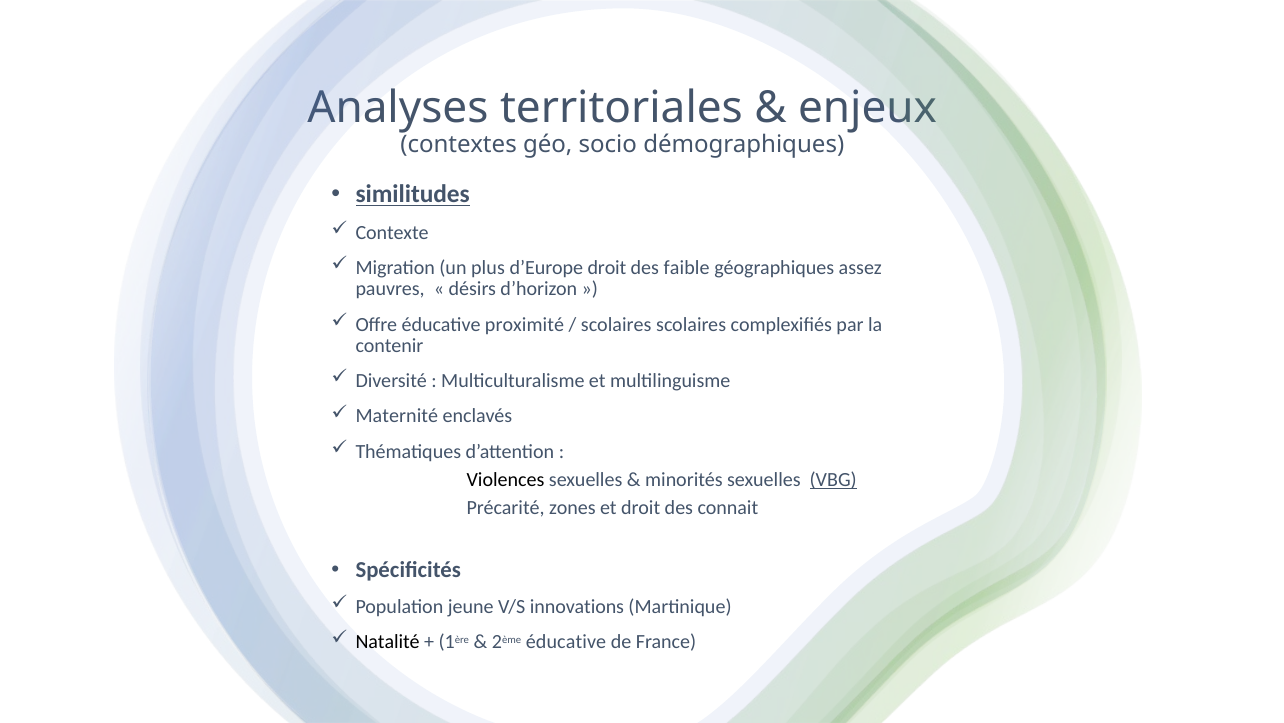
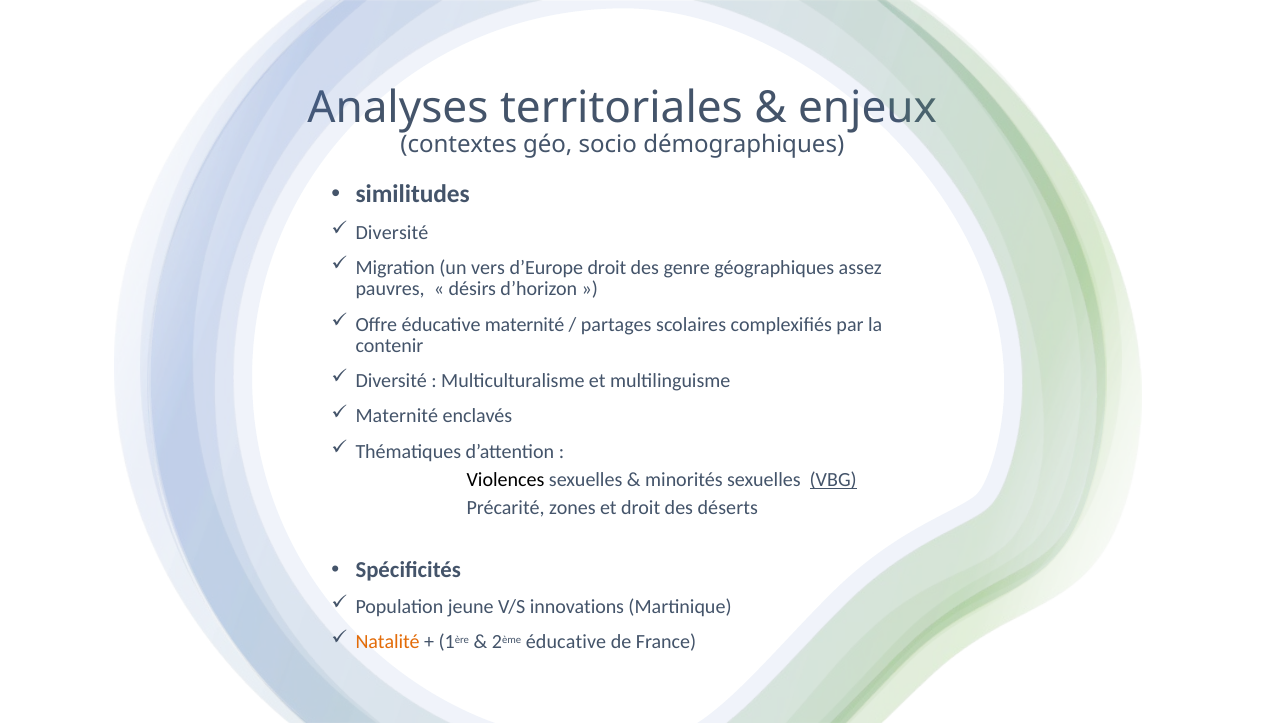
similitudes underline: present -> none (413, 194)
Contexte: Contexte -> Diversité (392, 232)
plus: plus -> vers (488, 267)
faible: faible -> genre (687, 267)
éducative proximité: proximité -> maternité (525, 324)
scolaires: scolaires -> partages (616, 324)
connait: connait -> déserts (728, 508)
Natalité colour: black -> orange (388, 641)
